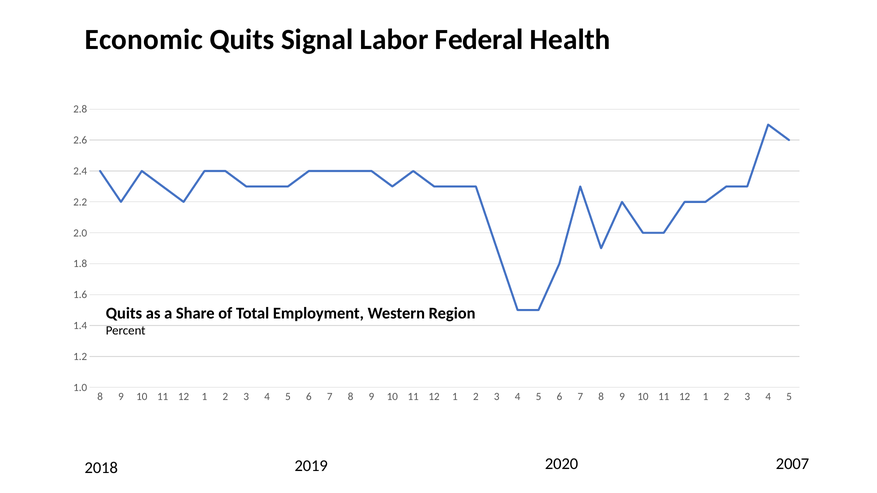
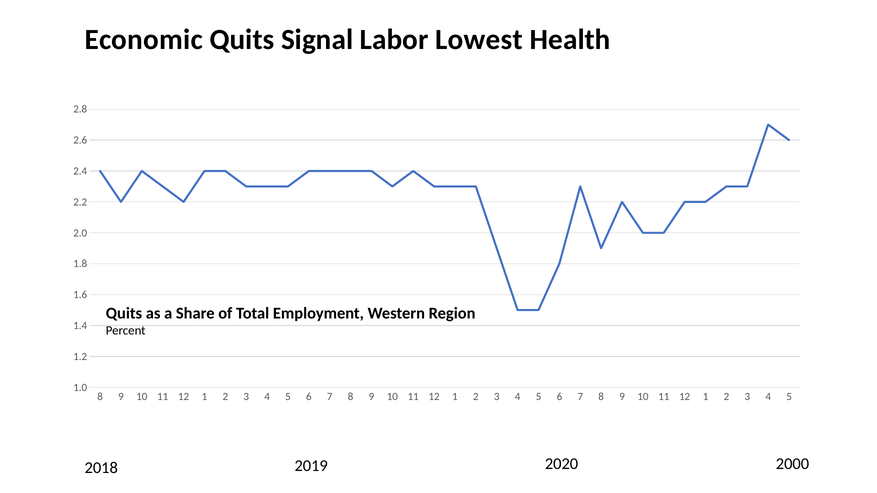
Federal: Federal -> Lowest (479, 40)
2007: 2007 -> 2000 (792, 464)
